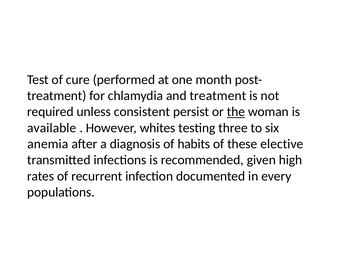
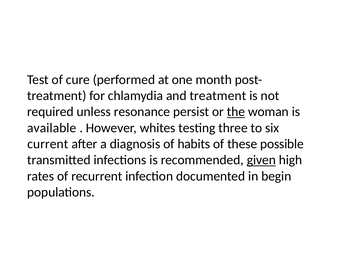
consistent: consistent -> resonance (142, 112)
anemia: anemia -> current (48, 144)
elective: elective -> possible (282, 144)
given underline: none -> present (261, 160)
every: every -> begin (276, 176)
